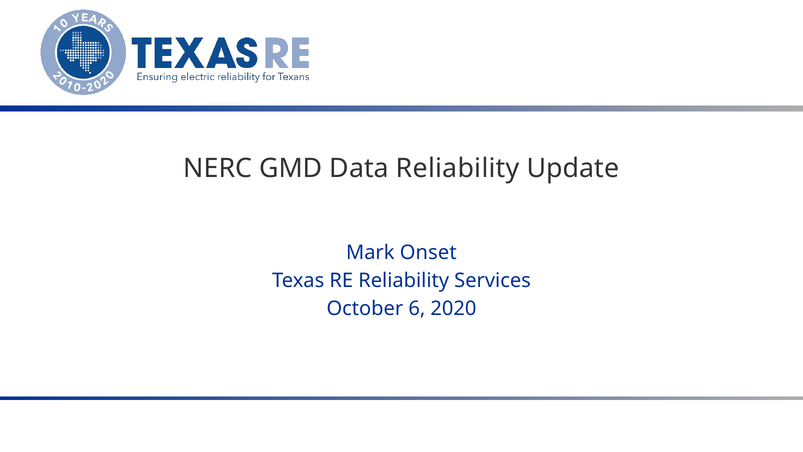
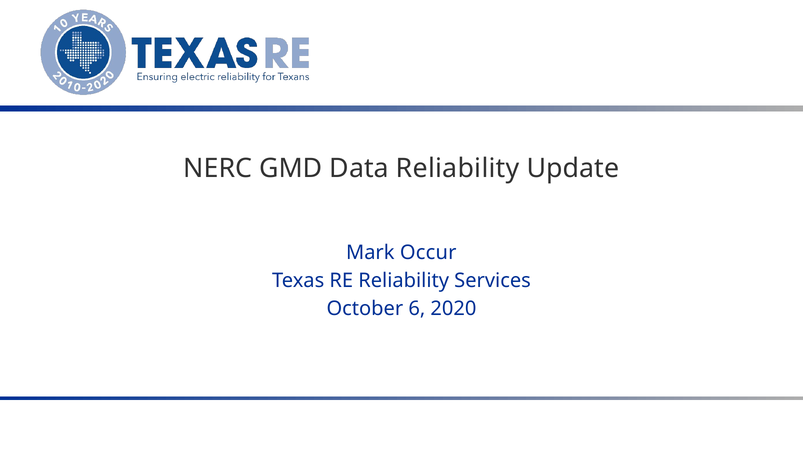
Onset: Onset -> Occur (428, 252)
